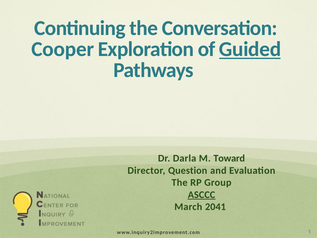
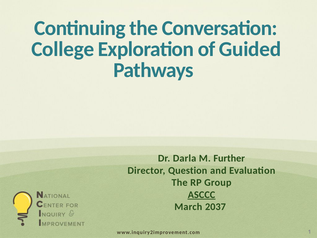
Cooper: Cooper -> College (63, 49)
Guided underline: present -> none (250, 49)
Toward: Toward -> Further (229, 158)
2041: 2041 -> 2037 (215, 207)
